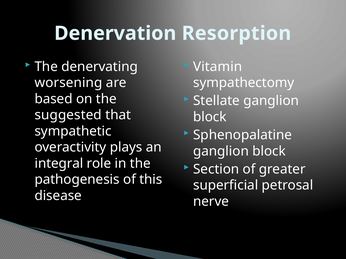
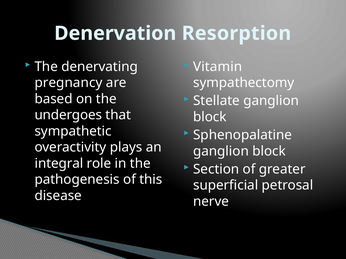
worsening: worsening -> pregnancy (68, 83)
suggested: suggested -> undergoes (68, 115)
